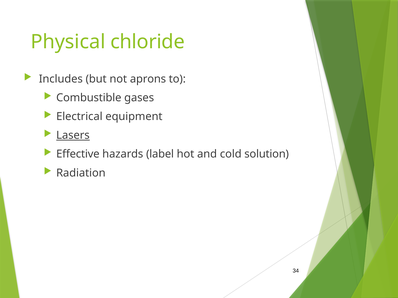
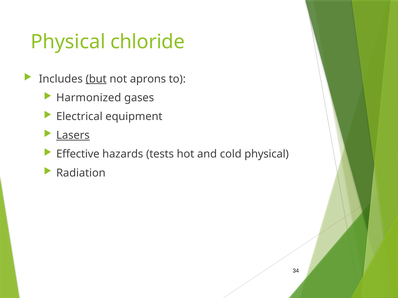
but underline: none -> present (96, 79)
Combustible: Combustible -> Harmonized (89, 98)
label: label -> tests (160, 154)
cold solution: solution -> physical (267, 154)
